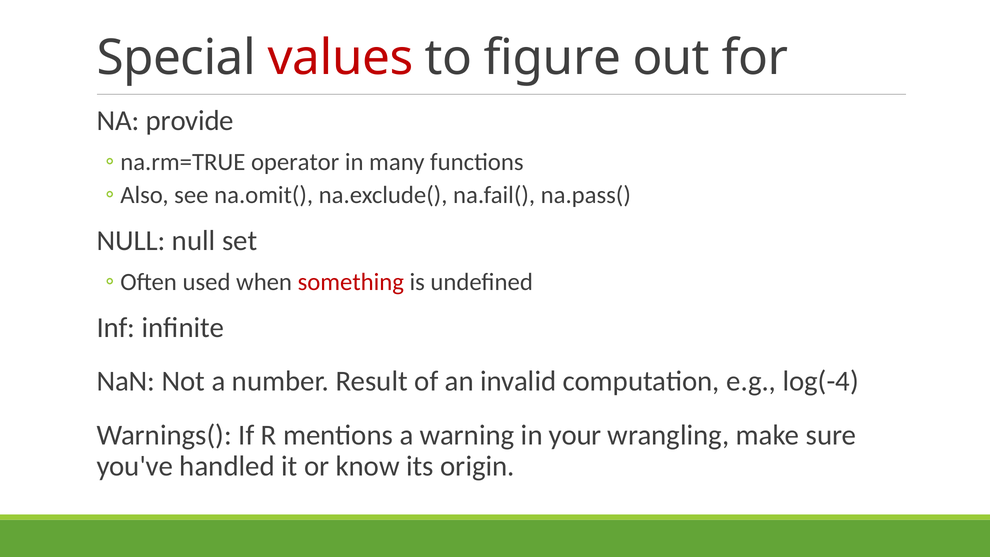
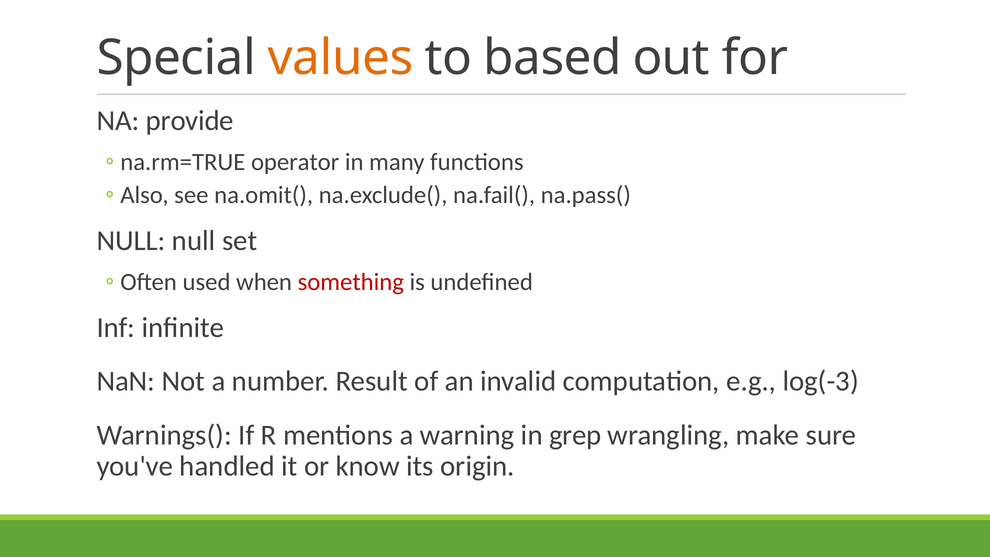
values colour: red -> orange (341, 58)
figure: figure -> based (552, 58)
log(-4: log(-4 -> log(-3 (821, 381)
your: your -> grep (575, 435)
